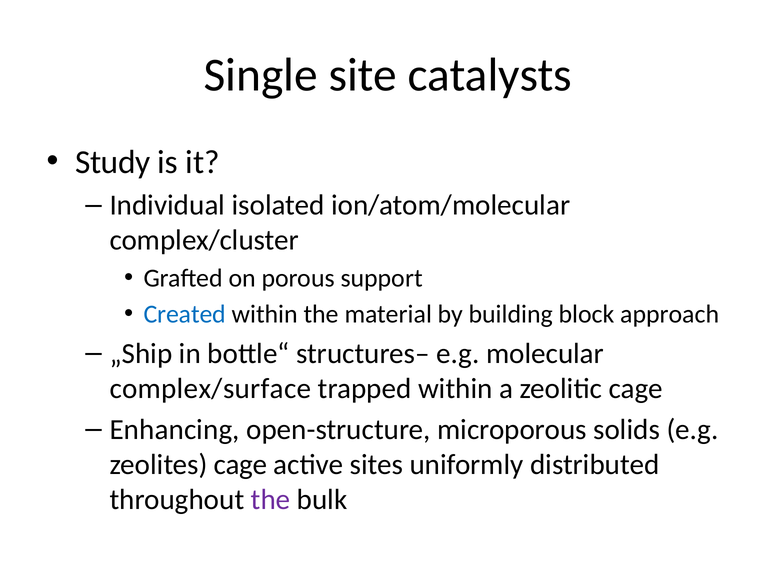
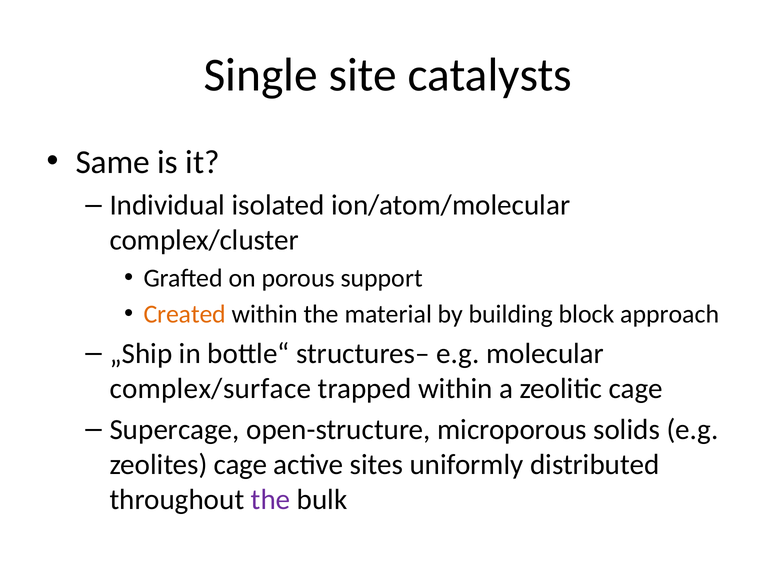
Study: Study -> Same (113, 162)
Created colour: blue -> orange (185, 314)
Enhancing: Enhancing -> Supercage (175, 430)
